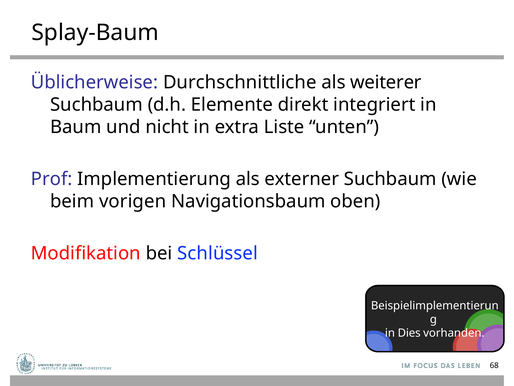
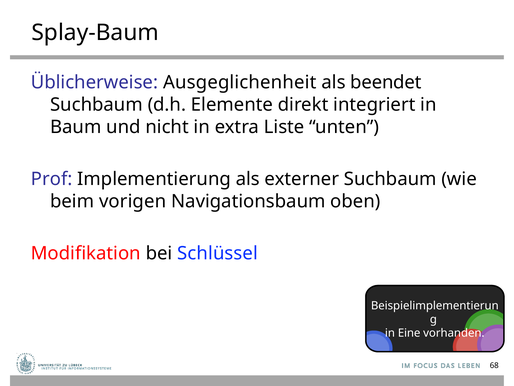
Durchschnittliche: Durchschnittliche -> Ausgeglichenheit (240, 82)
weiterer: weiterer -> beendet (386, 82)
Dies: Dies -> Eine (409, 333)
